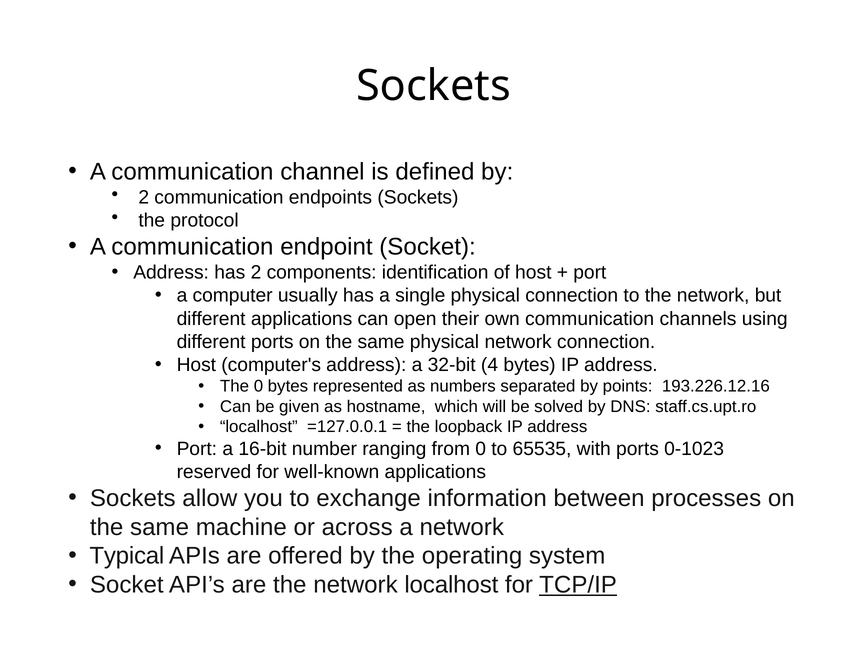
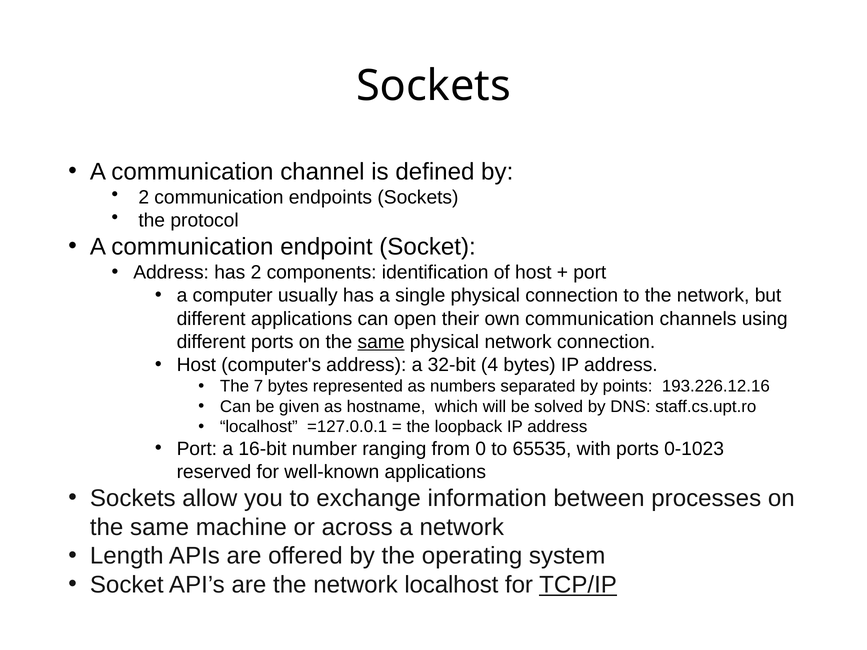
same underline: none -> present (381, 342)
The 0: 0 -> 7 (258, 387)
Typical: Typical -> Length (127, 556)
